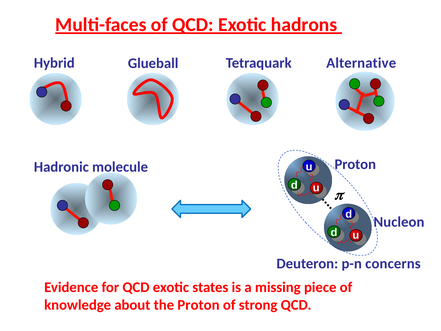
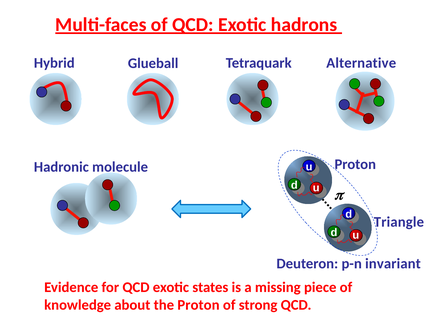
Nucleon: Nucleon -> Triangle (399, 222)
concerns: concerns -> invariant (393, 263)
